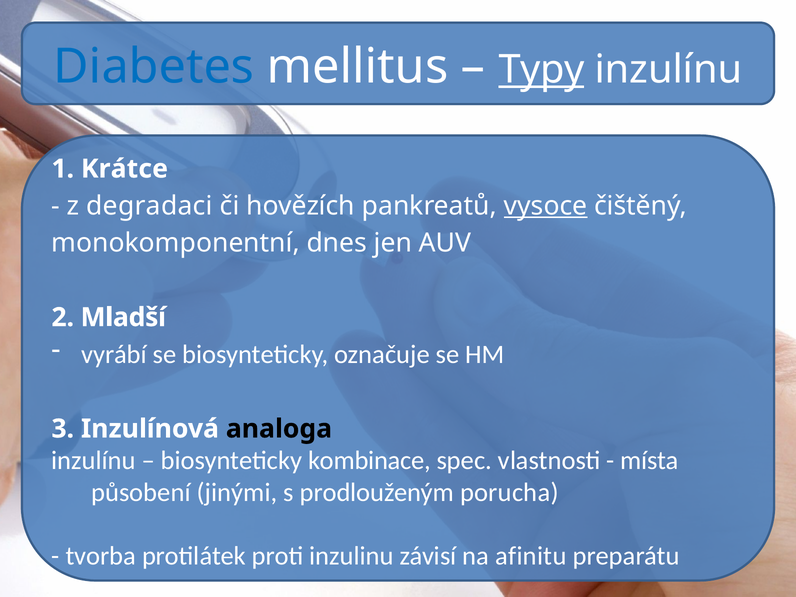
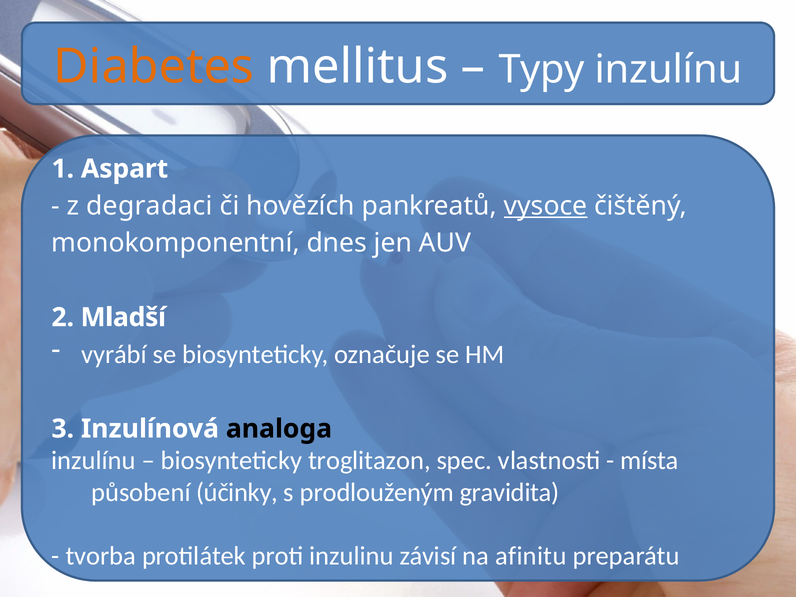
Diabetes colour: blue -> orange (154, 67)
Typy underline: present -> none (542, 70)
Krátce: Krátce -> Aspart (125, 169)
kombinace: kombinace -> troglitazon (369, 461)
jinými: jinými -> účinky (237, 492)
porucha: porucha -> gravidita (510, 492)
